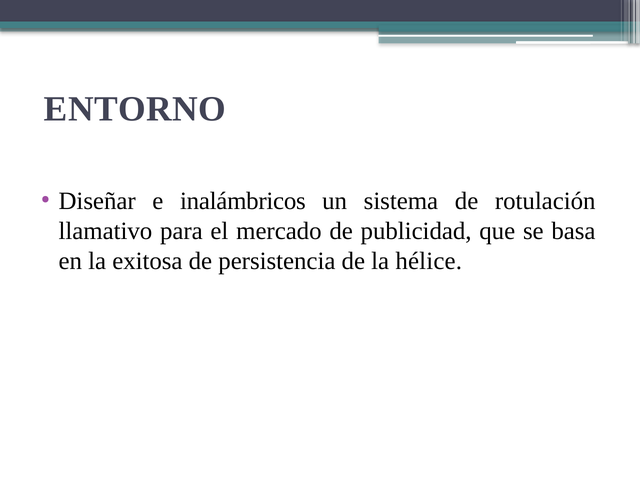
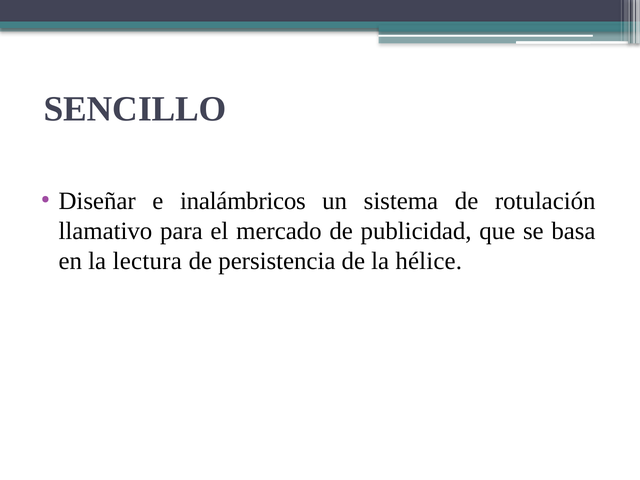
ENTORNO: ENTORNO -> SENCILLO (135, 109)
exitosa: exitosa -> lectura (147, 261)
